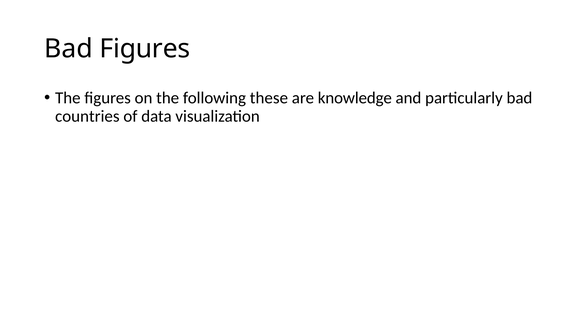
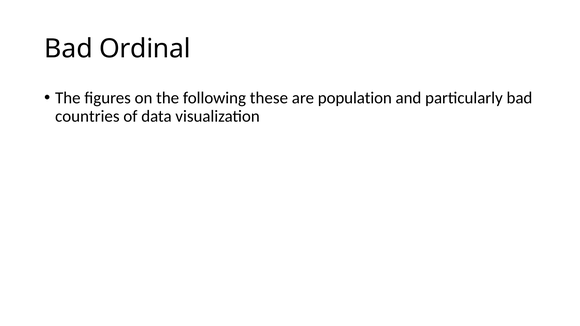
Bad Figures: Figures -> Ordinal (145, 49)
knowledge: knowledge -> population (355, 98)
